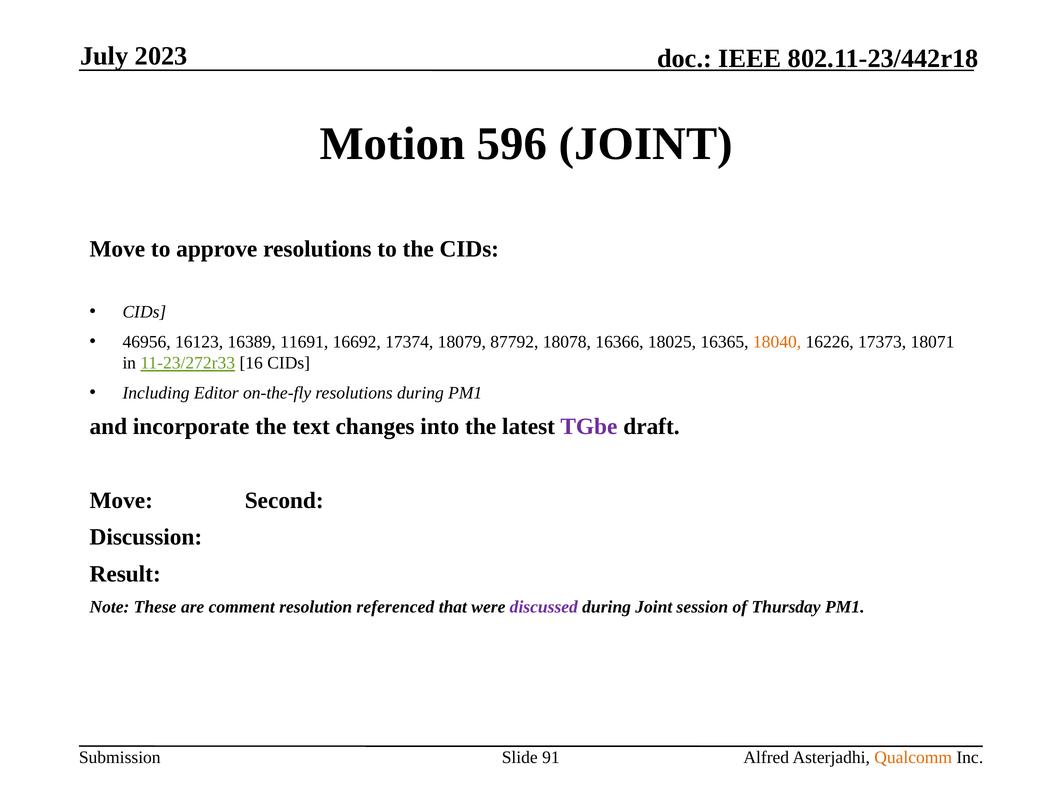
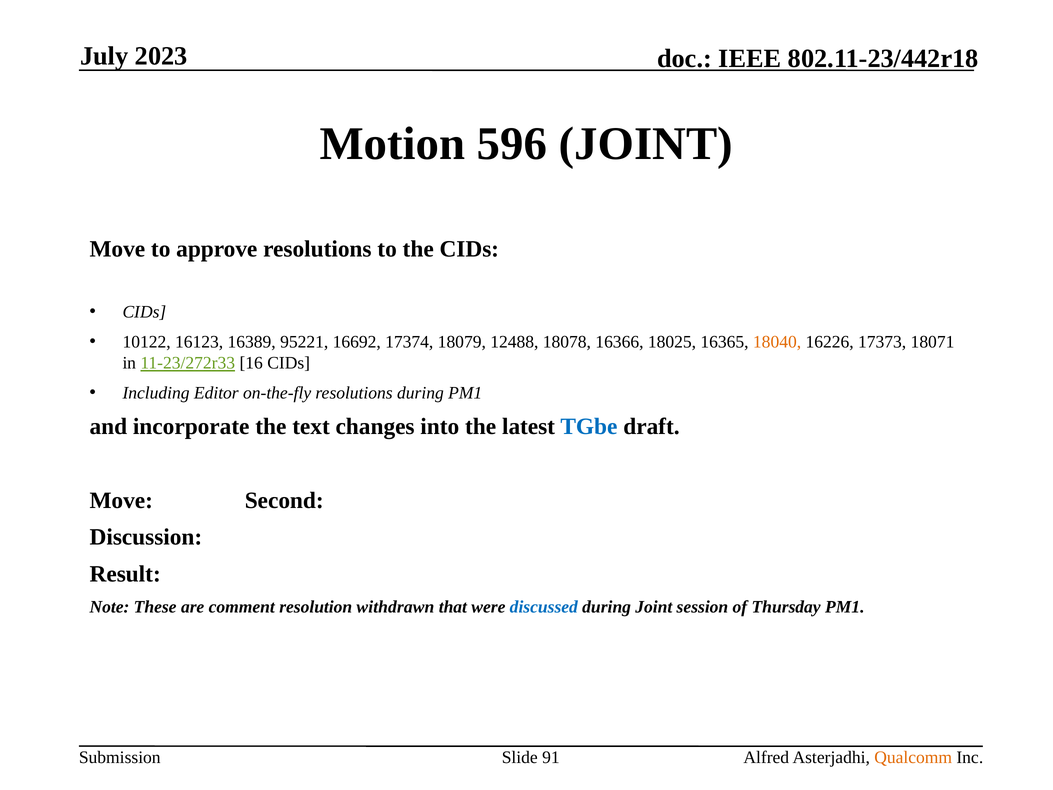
46956: 46956 -> 10122 (147, 342)
11691: 11691 -> 95221 (304, 342)
87792: 87792 -> 12488 (514, 342)
TGbe colour: purple -> blue (589, 426)
referenced: referenced -> withdrawn (395, 607)
discussed colour: purple -> blue (544, 607)
